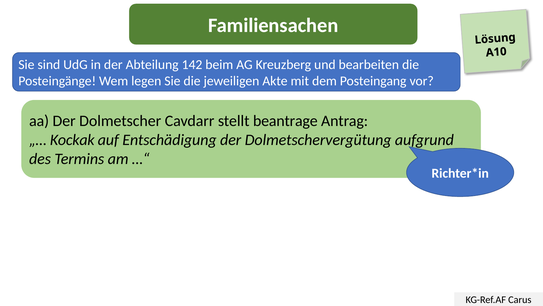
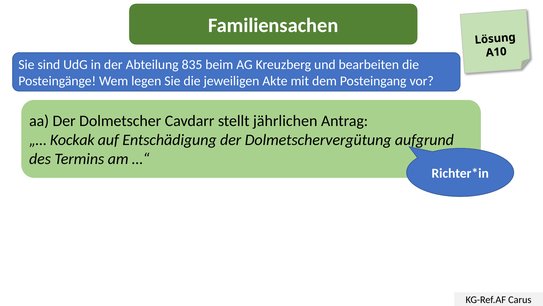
142: 142 -> 835 (192, 65)
beantrage: beantrage -> jährlichen (285, 121)
